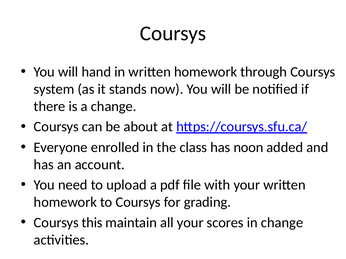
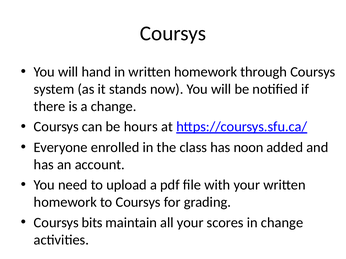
about: about -> hours (141, 127)
this: this -> bits (92, 223)
